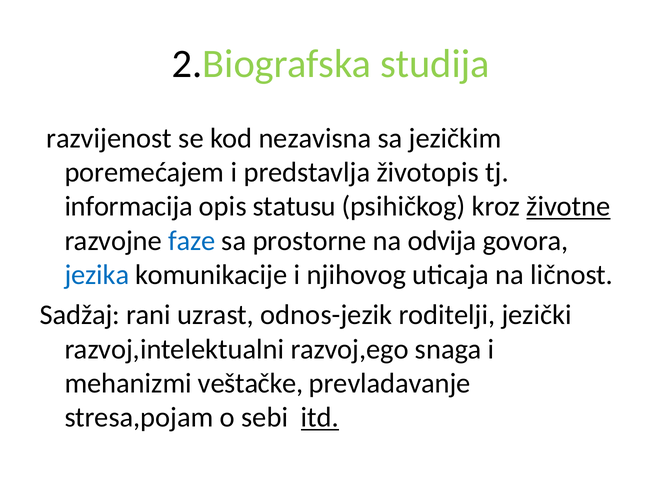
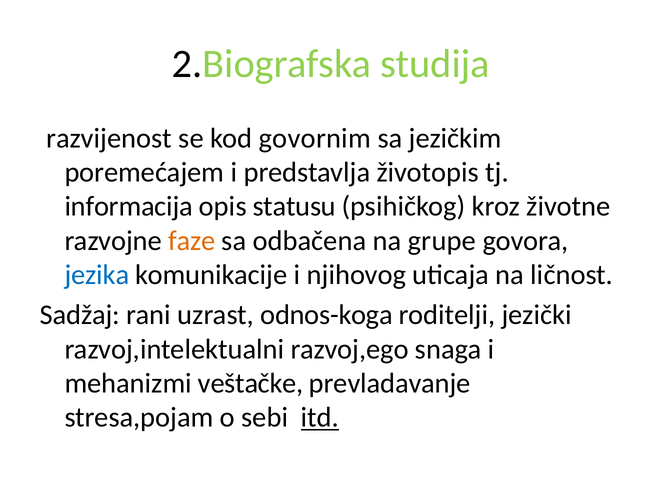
nezavisna: nezavisna -> govornim (315, 138)
životne underline: present -> none (568, 207)
faze colour: blue -> orange (192, 241)
prostorne: prostorne -> odbačena (309, 241)
odvija: odvija -> grupe (442, 241)
odnos-jezik: odnos-jezik -> odnos-koga (327, 315)
